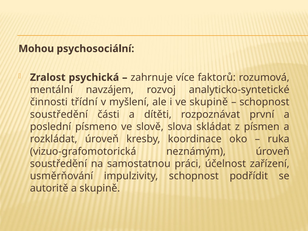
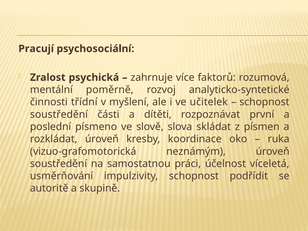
Mohou: Mohou -> Pracují (36, 49)
navzájem: navzájem -> poměrně (110, 90)
ve skupině: skupině -> učitelek (209, 102)
zařízení: zařízení -> víceletá (270, 164)
